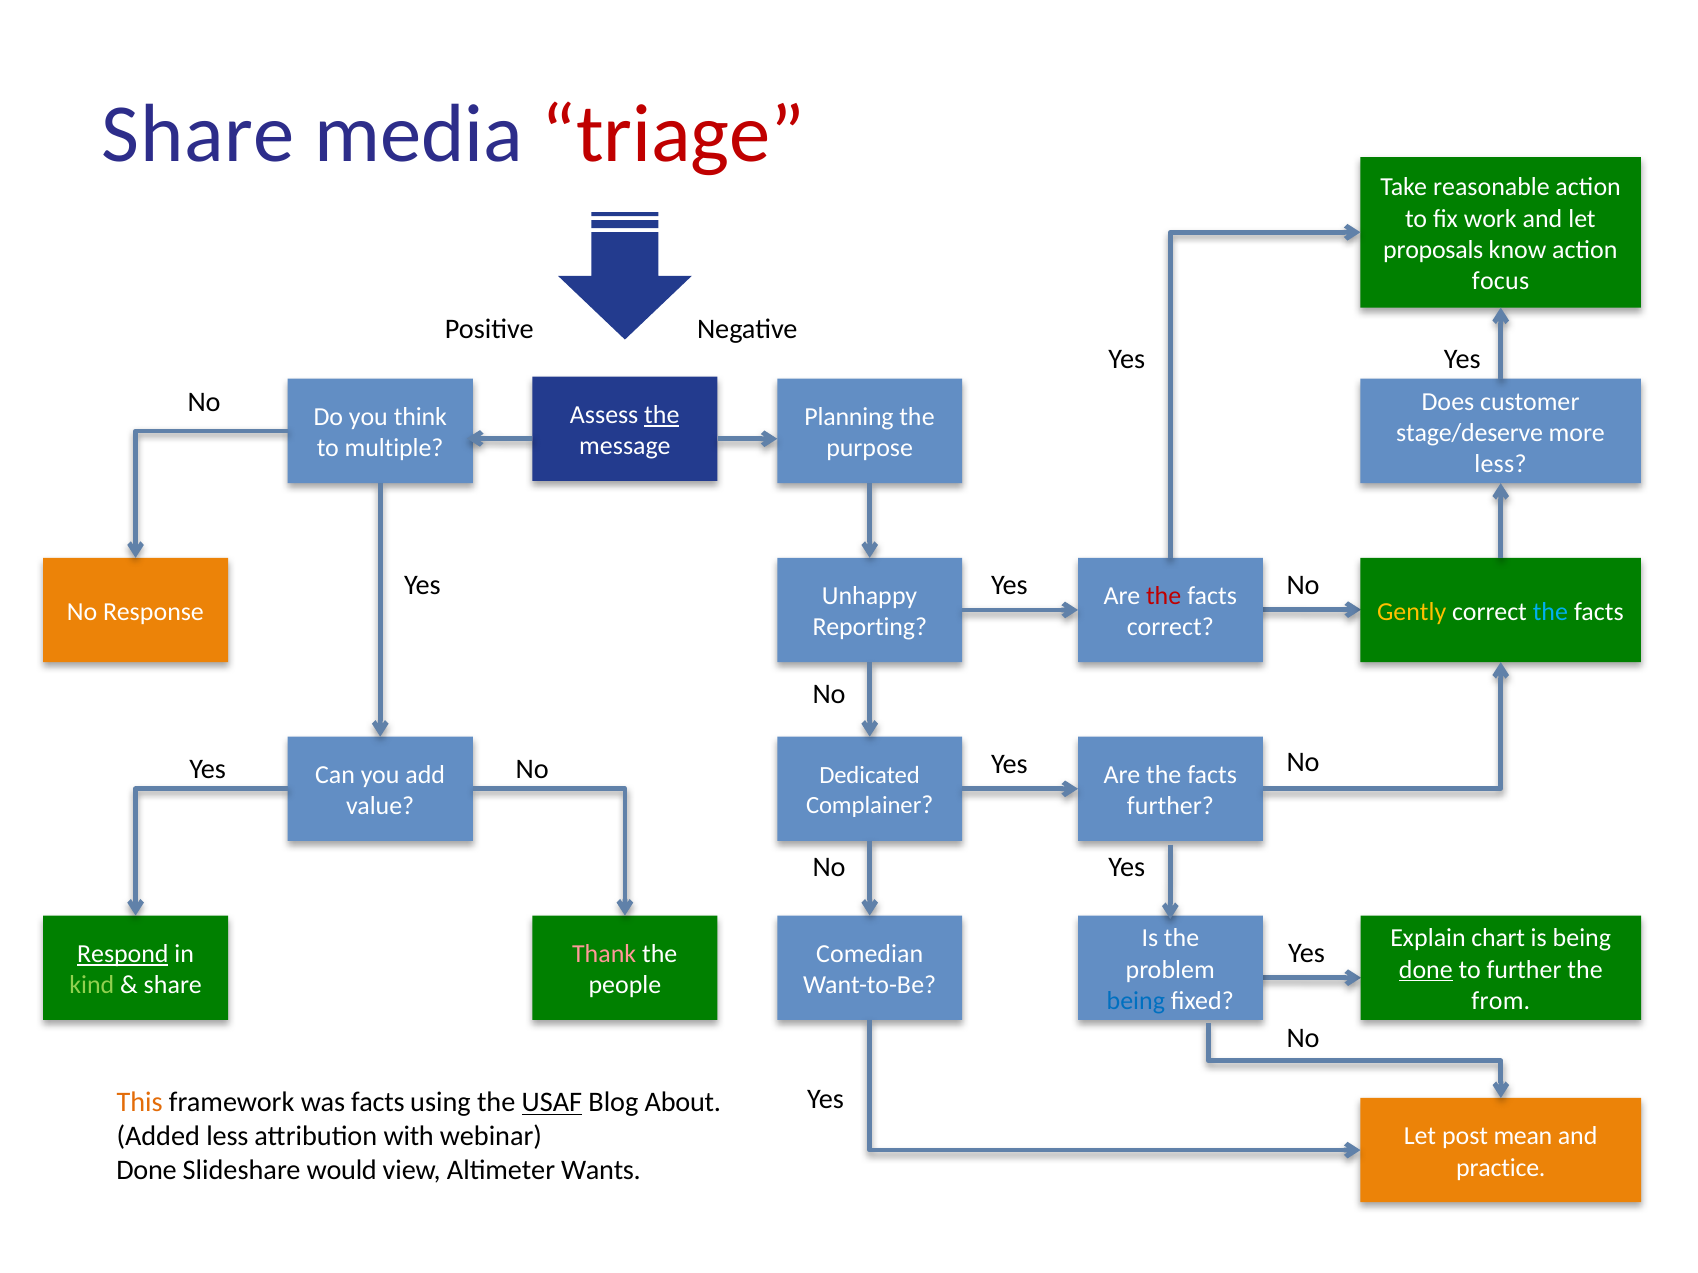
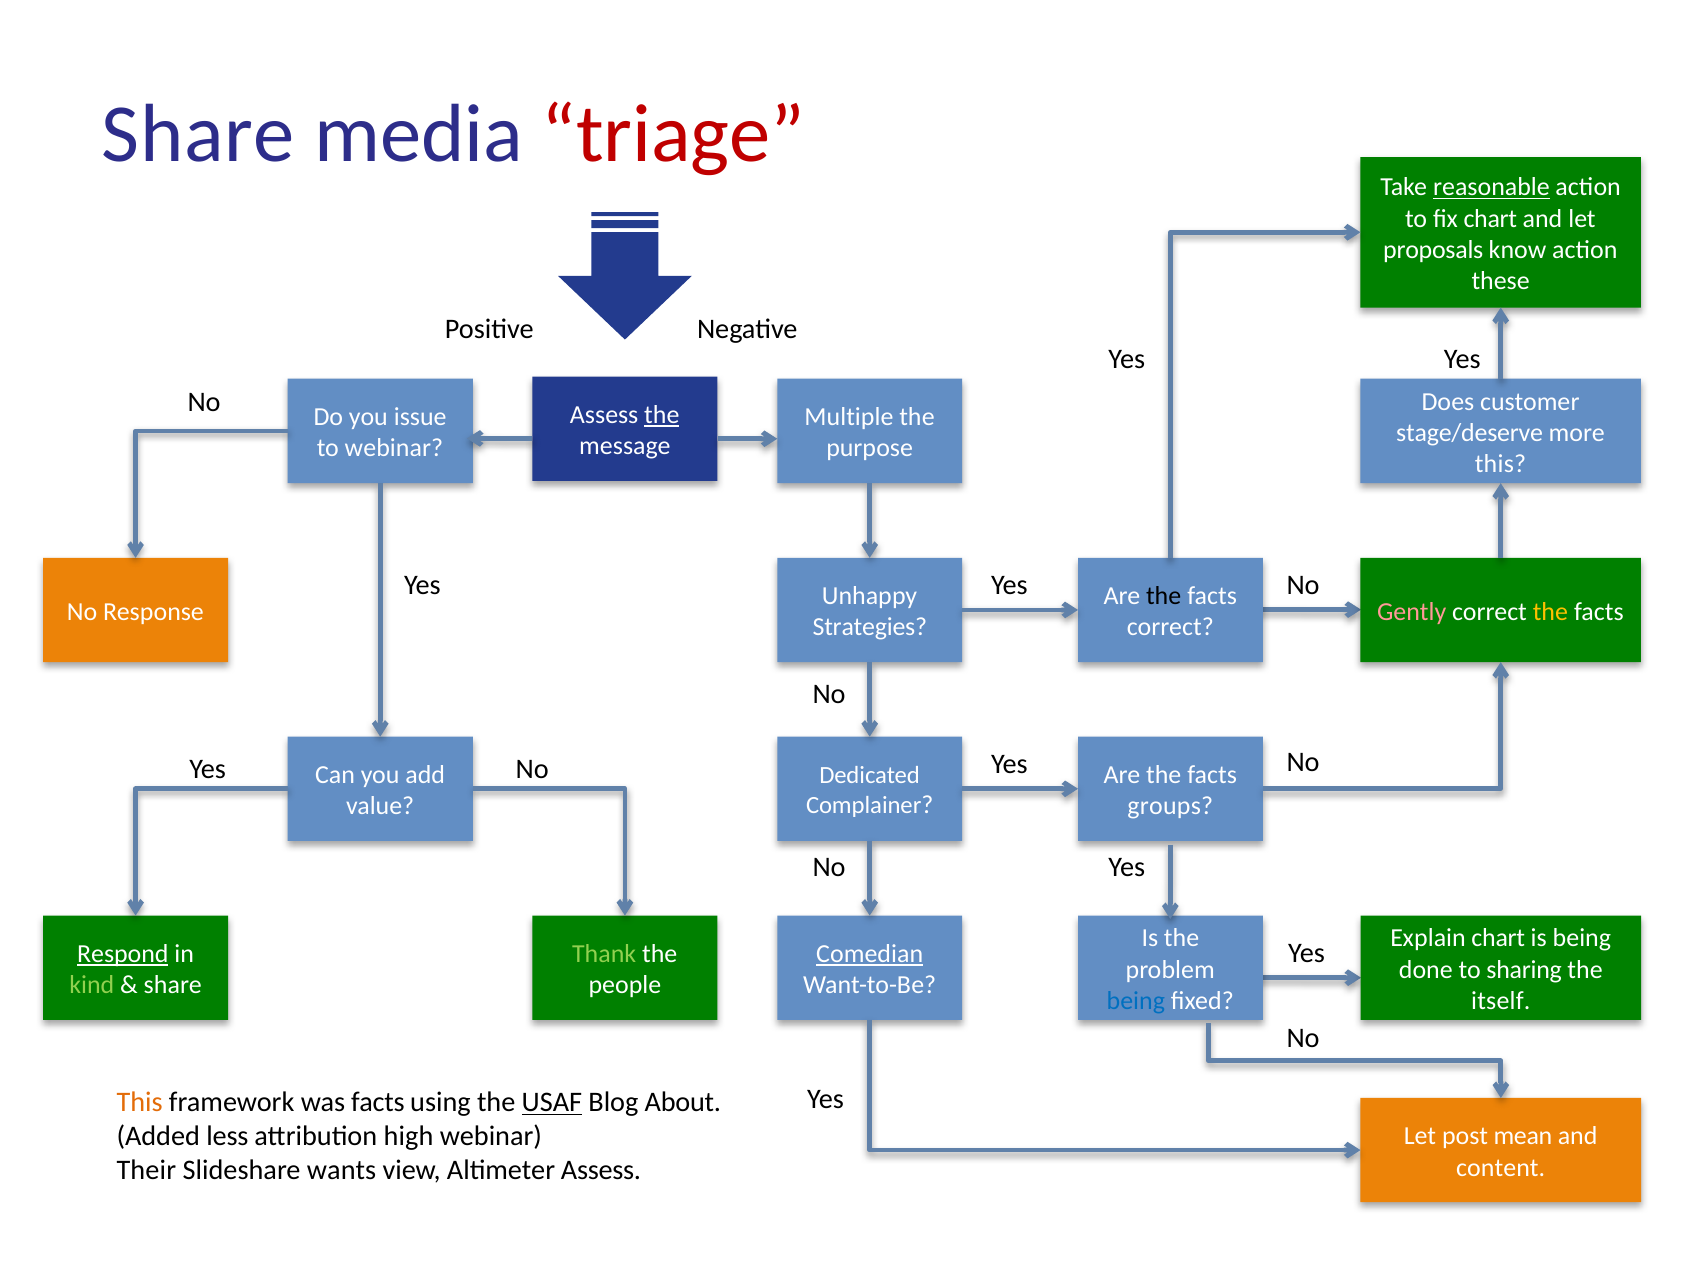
reasonable underline: none -> present (1491, 187)
fix work: work -> chart (1490, 219)
focus: focus -> these (1501, 281)
think: think -> issue (420, 417)
Planning: Planning -> Multiple (849, 417)
to multiple: multiple -> webinar (394, 448)
less: less -> this (1500, 464)
the colour: red -> black (1164, 596)
Gently colour: yellow -> pink (1412, 612)
the colour: light blue -> yellow (1550, 612)
Reporting: Reporting -> Strategies (870, 628)
further: further -> groups (1170, 806)
Thank colour: pink -> light green (604, 954)
Comedian underline: none -> present (870, 954)
done underline: present -> none (1426, 970)
to further: further -> sharing (1524, 970)
from: from -> itself (1501, 1001)
with: with -> high (408, 1137)
practice: practice -> content (1501, 1168)
Done: Done -> Their (146, 1171)
would: would -> wants (342, 1171)
Altimeter Wants: Wants -> Assess (601, 1171)
